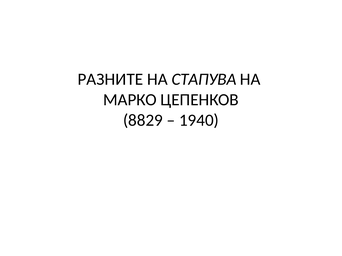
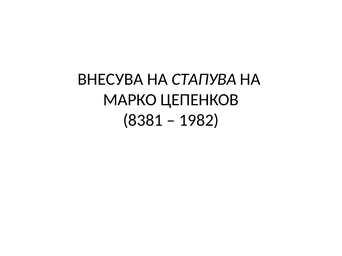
РАЗНИТЕ: РАЗНИТЕ -> ВНЕСУВА (110, 79)
8829: 8829 -> 8381 (143, 120)
1940: 1940 -> 1982 (199, 120)
